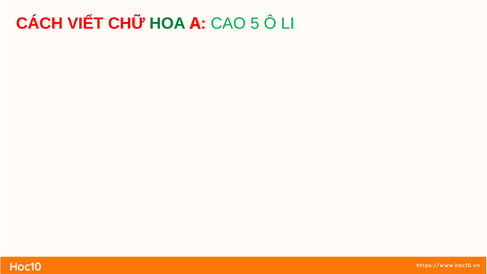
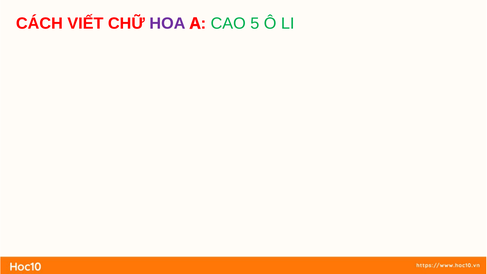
HOA colour: green -> purple (167, 24)
